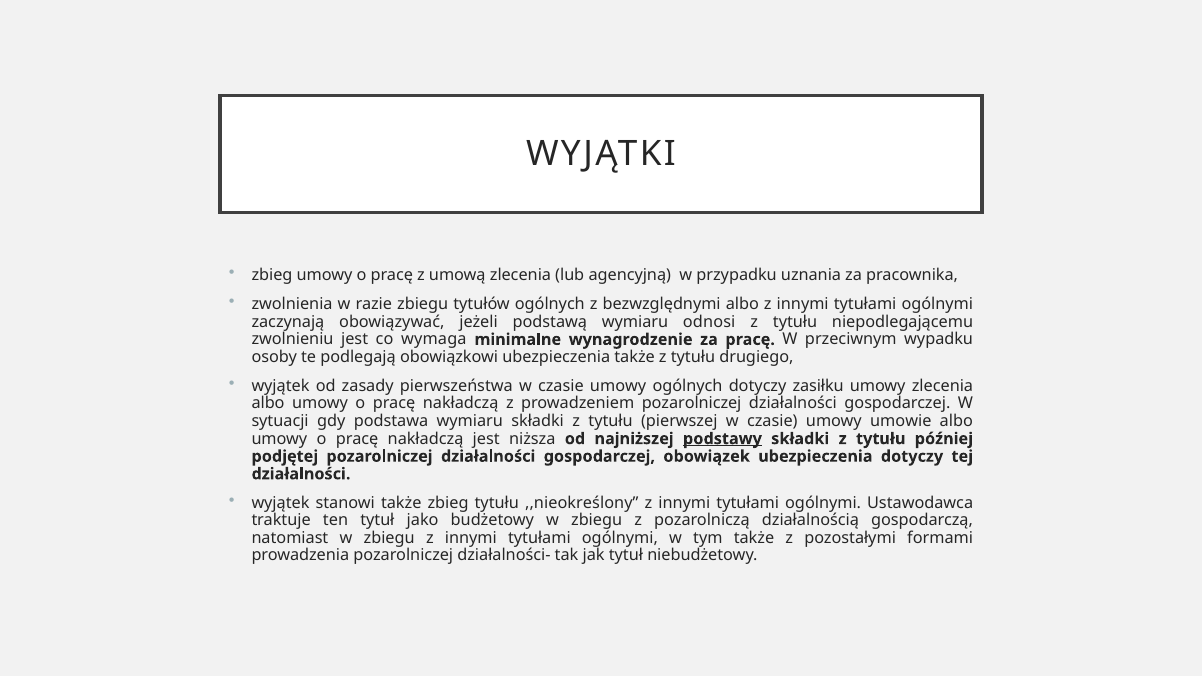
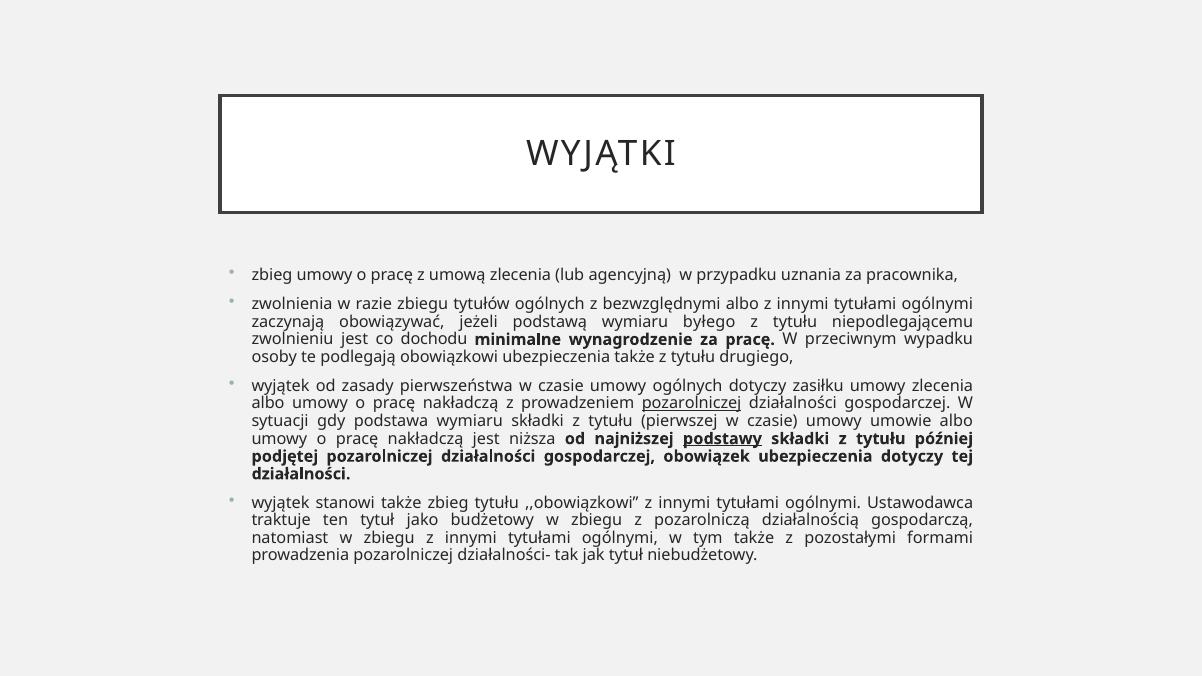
odnosi: odnosi -> byłego (709, 322)
wymaga: wymaga -> dochodu (434, 340)
pozarolniczej underline: none -> present (692, 404)
,,nieokreślony: ,,nieokreślony -> ,,obowiązkowi (582, 503)
